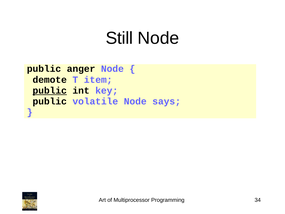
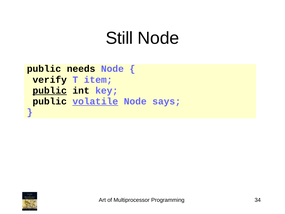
anger: anger -> needs (81, 69)
demote: demote -> verify (50, 80)
volatile underline: none -> present (95, 101)
